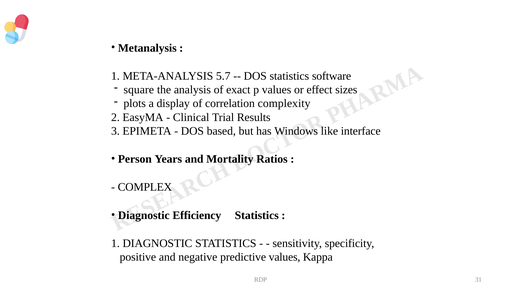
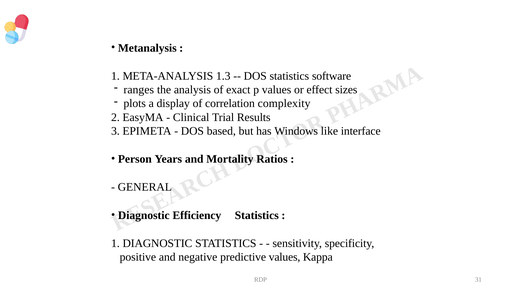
5.7: 5.7 -> 1.3 (223, 76)
square: square -> ranges (139, 90)
COMPLEX: COMPLEX -> GENERAL (145, 187)
